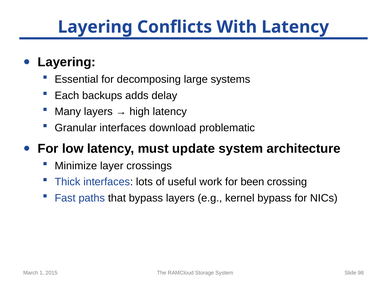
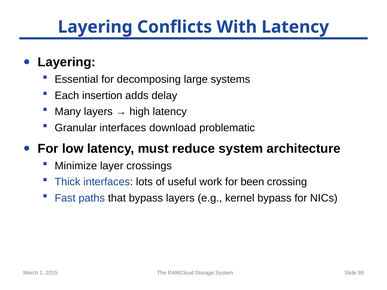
backups: backups -> insertion (102, 96)
update: update -> reduce (194, 149)
